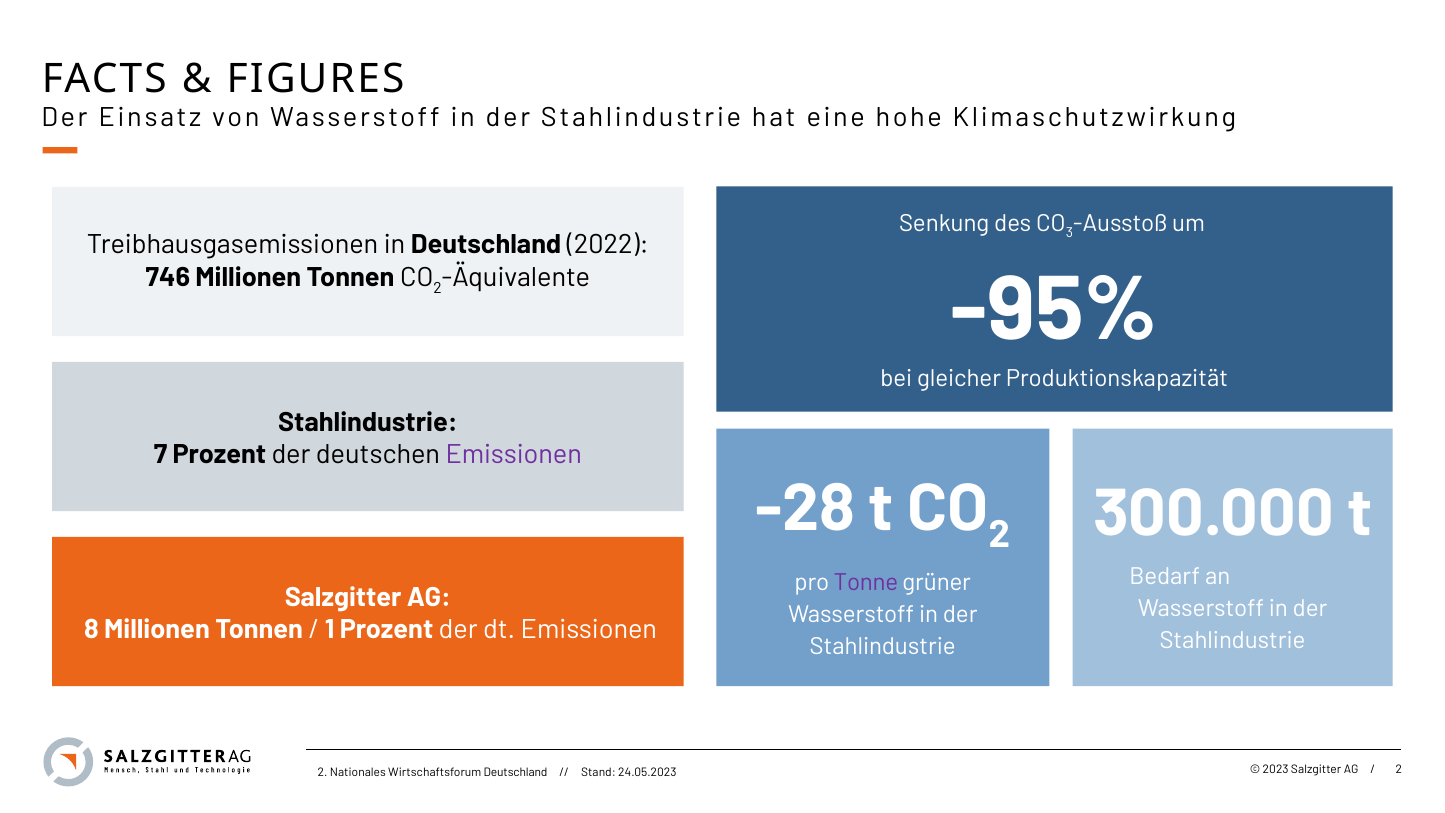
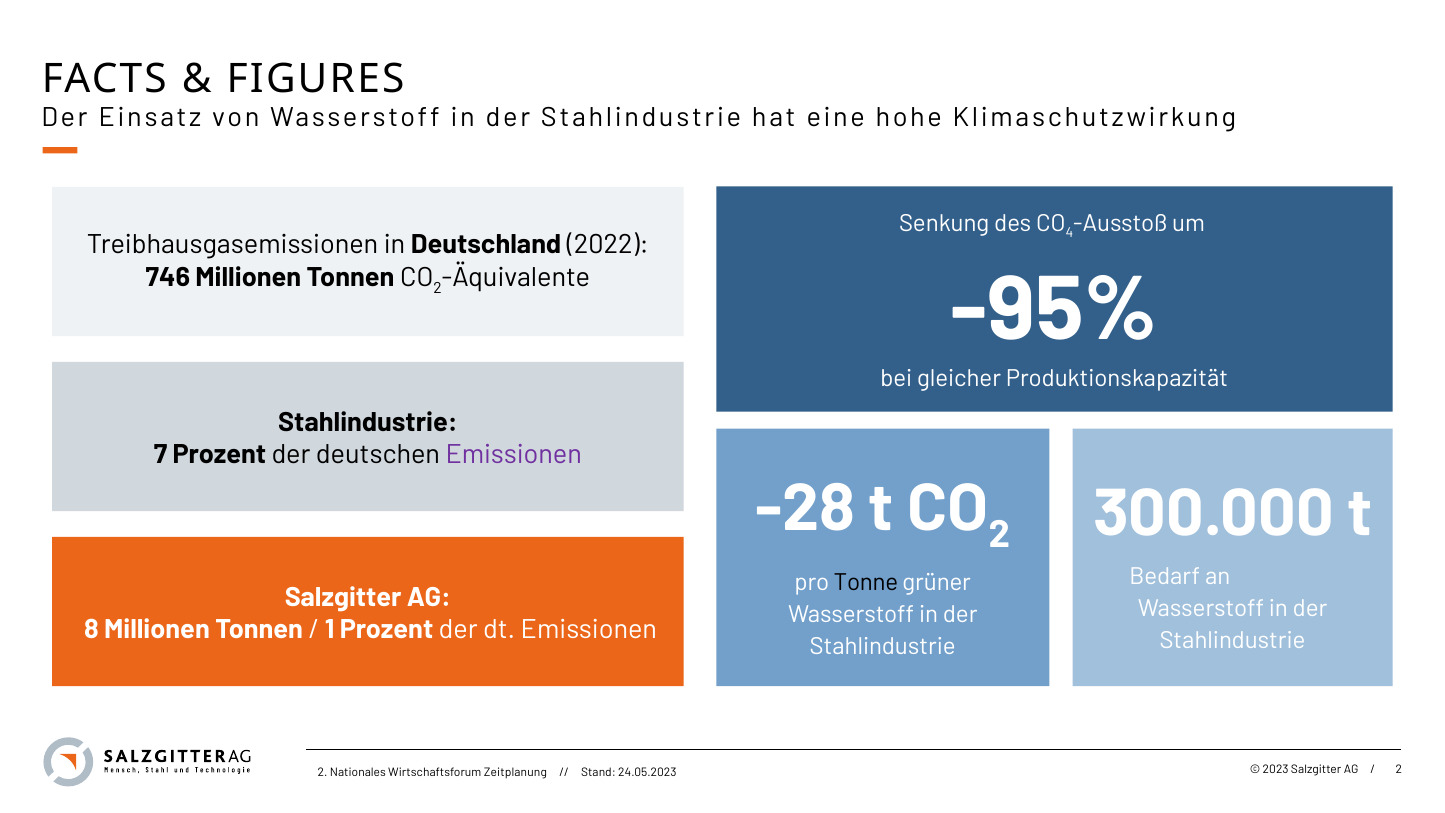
3: 3 -> 4 (1070, 233)
Tonne colour: purple -> black (866, 583)
Wirtschaftsforum Deutschland: Deutschland -> Zeitplanung (515, 773)
